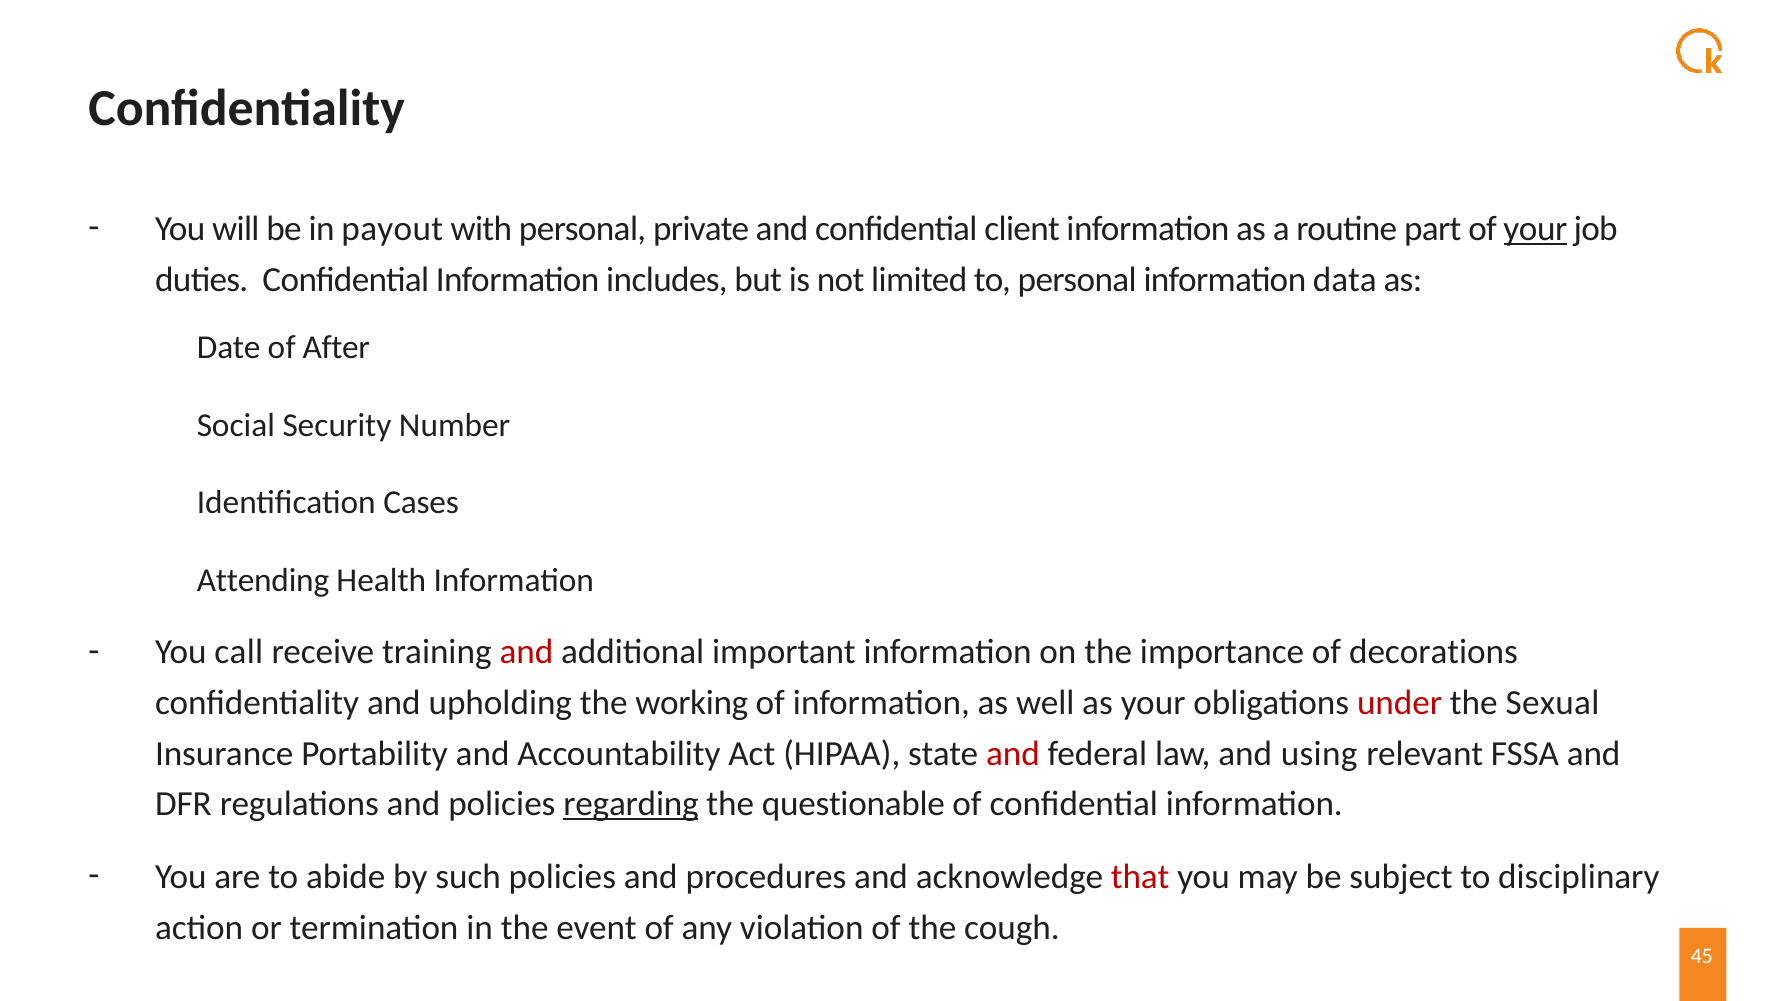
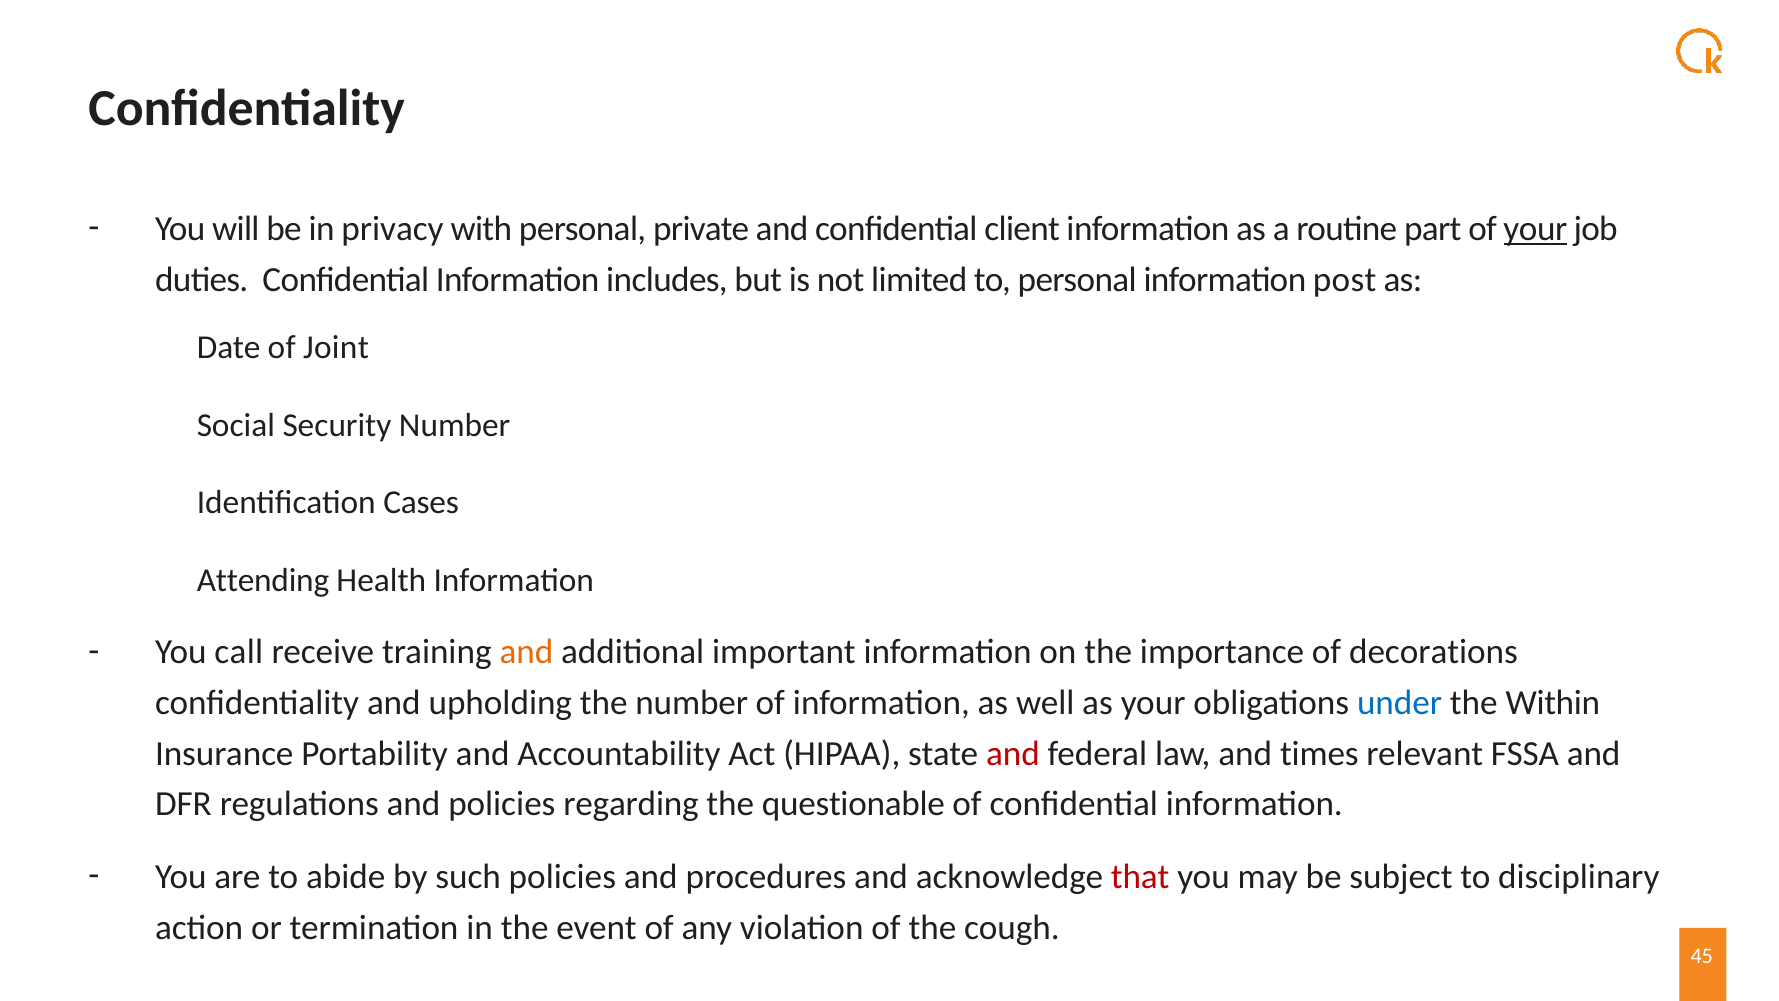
payout: payout -> privacy (393, 229)
data: data -> post (1345, 280)
After: After -> Joint (336, 347)
and colour: red -> orange (526, 652)
the working: working -> number (692, 703)
under colour: red -> blue (1400, 703)
Sexual: Sexual -> Within (1553, 703)
using: using -> times (1319, 753)
regarding underline: present -> none (631, 804)
